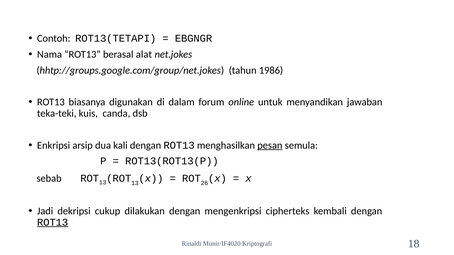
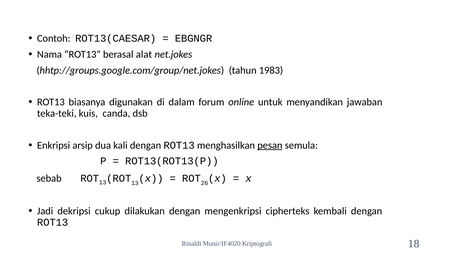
ROT13(TETAPI: ROT13(TETAPI -> ROT13(CAESAR (116, 38)
1986: 1986 -> 1983 (271, 70)
ROT13 underline: present -> none (53, 223)
